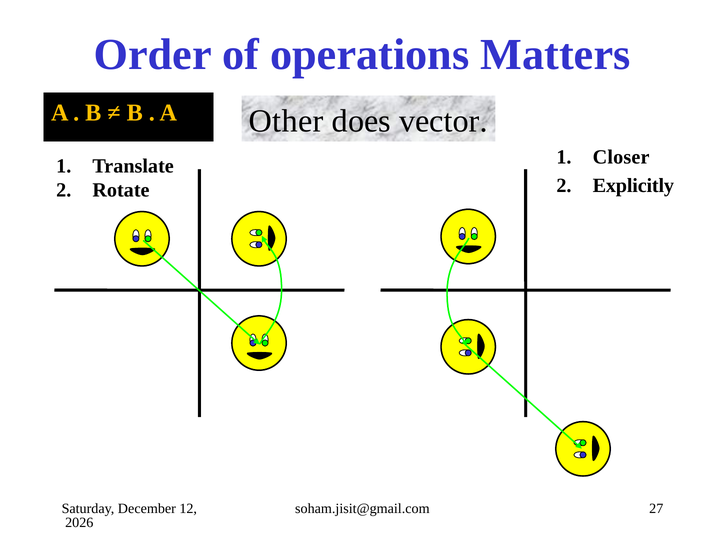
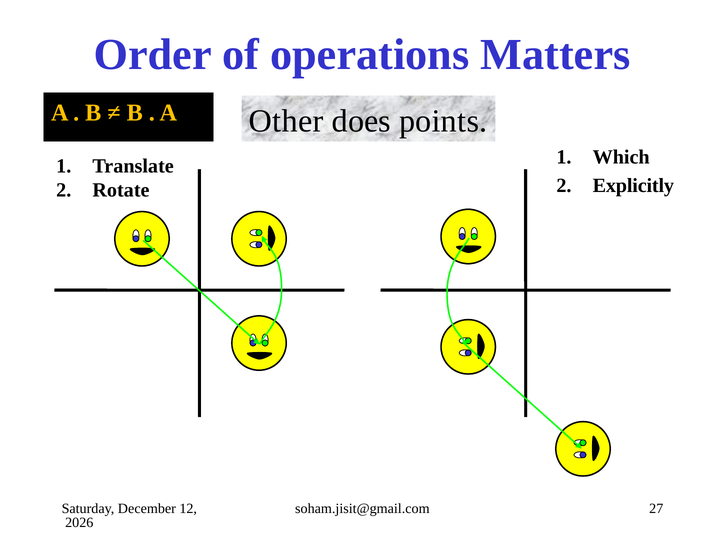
vector: vector -> points (443, 121)
Closer: Closer -> Which (621, 157)
